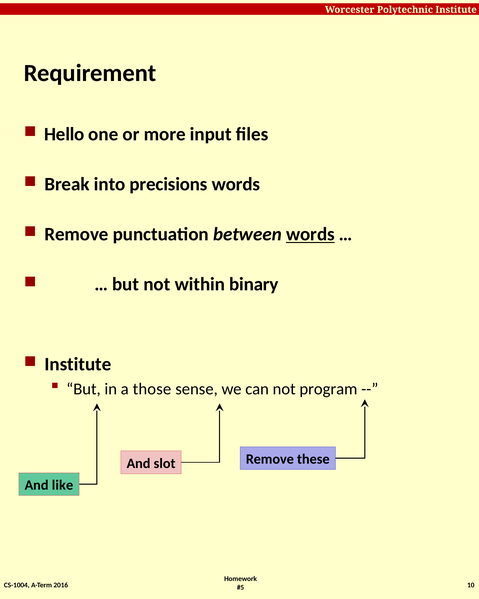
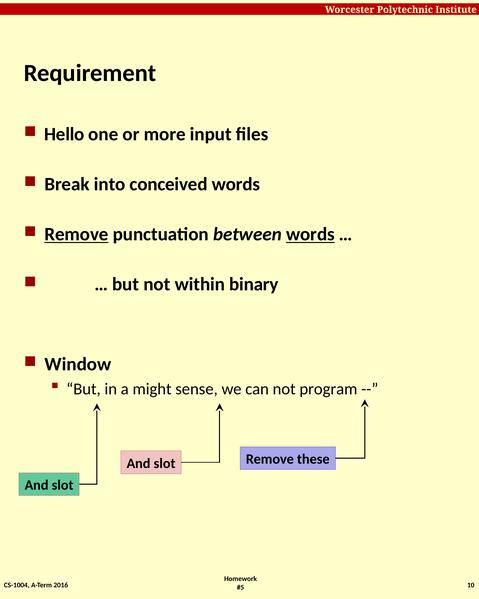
precisions: precisions -> conceived (169, 184)
Remove underline: none -> present (76, 234)
Institute: Institute -> Window (78, 364)
those: those -> might (152, 389)
like: like -> slot (63, 485)
